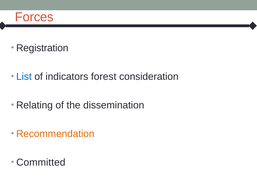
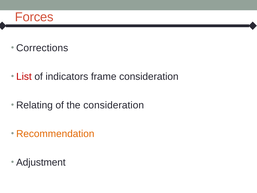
Registration: Registration -> Corrections (42, 48)
List colour: blue -> red (24, 77)
forest: forest -> frame (104, 77)
the dissemination: dissemination -> consideration (114, 105)
Committed: Committed -> Adjustment (41, 162)
